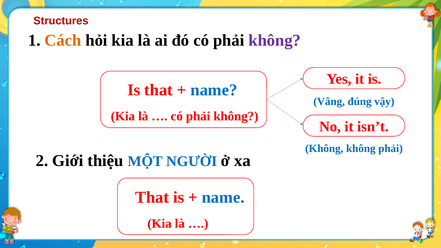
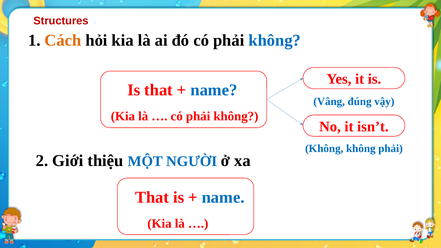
không colour: purple -> blue (275, 40)
